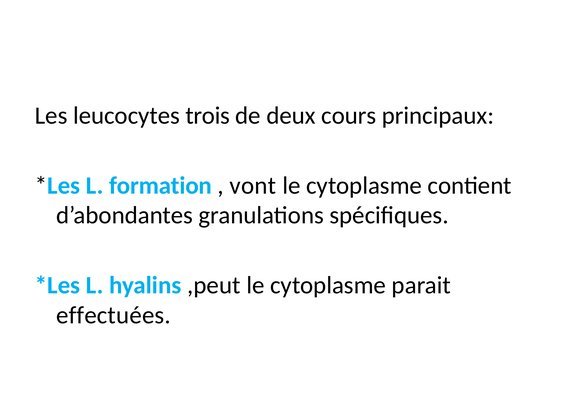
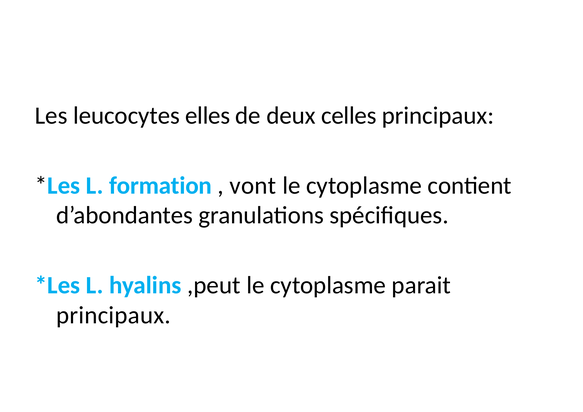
trois: trois -> elles (208, 116)
cours: cours -> celles (349, 116)
effectuées: effectuées -> principaux (113, 315)
